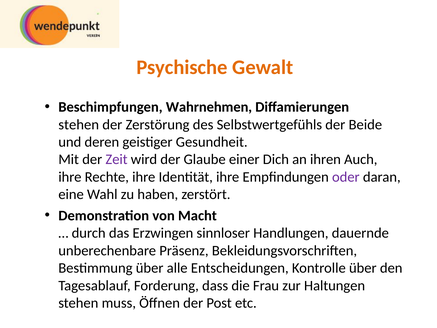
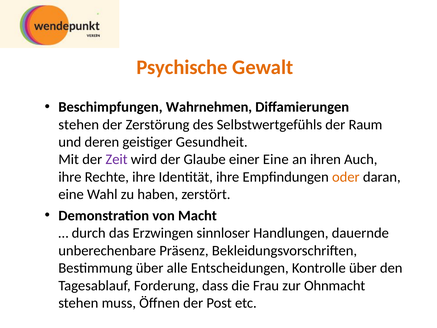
Beide: Beide -> Raum (365, 124)
einer Dich: Dich -> Eine (276, 159)
oder colour: purple -> orange (346, 177)
Haltungen: Haltungen -> Ohnmacht (335, 285)
